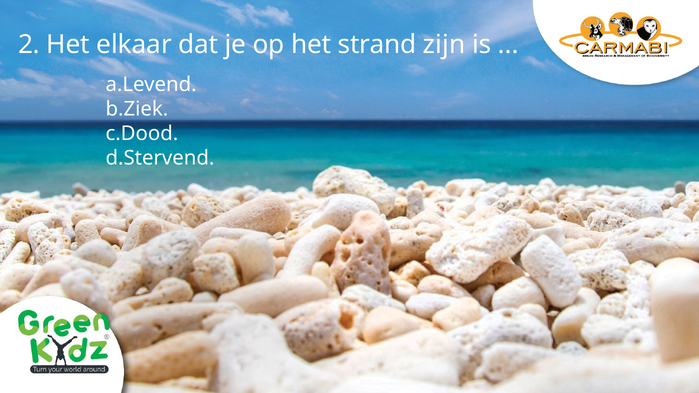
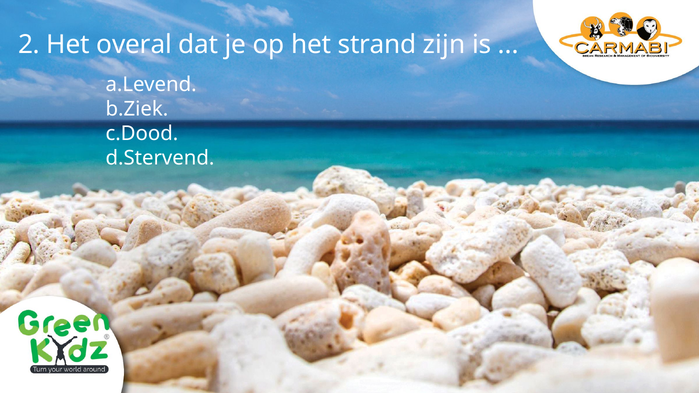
elkaar: elkaar -> overal (134, 45)
